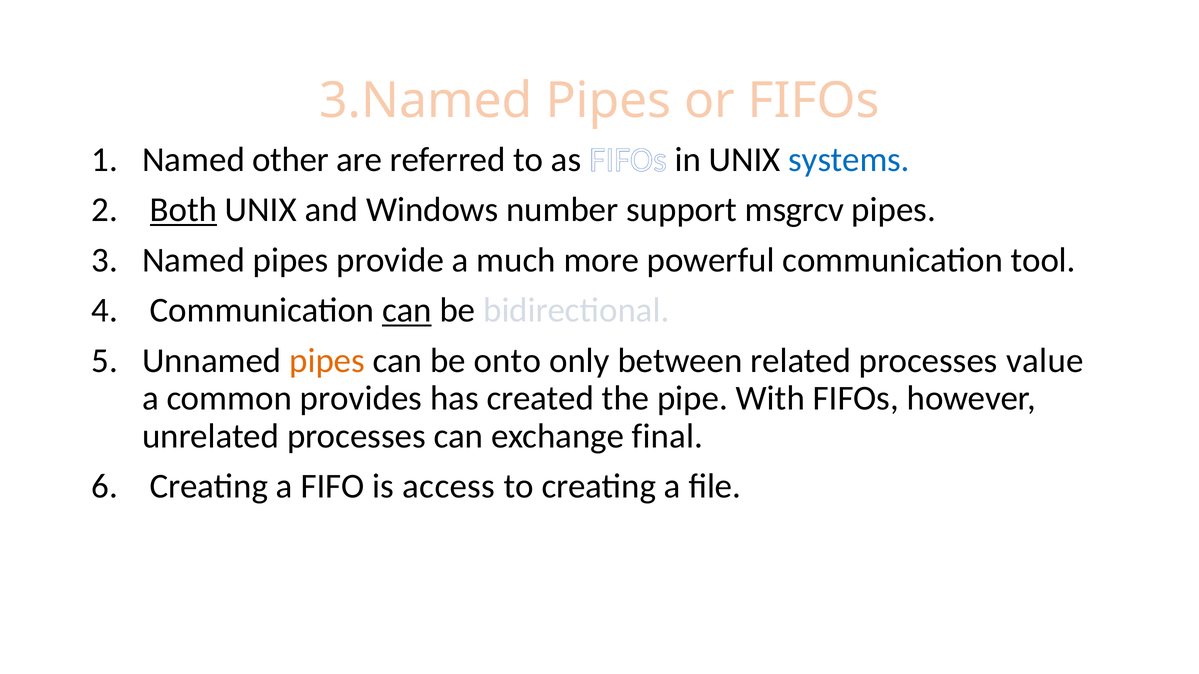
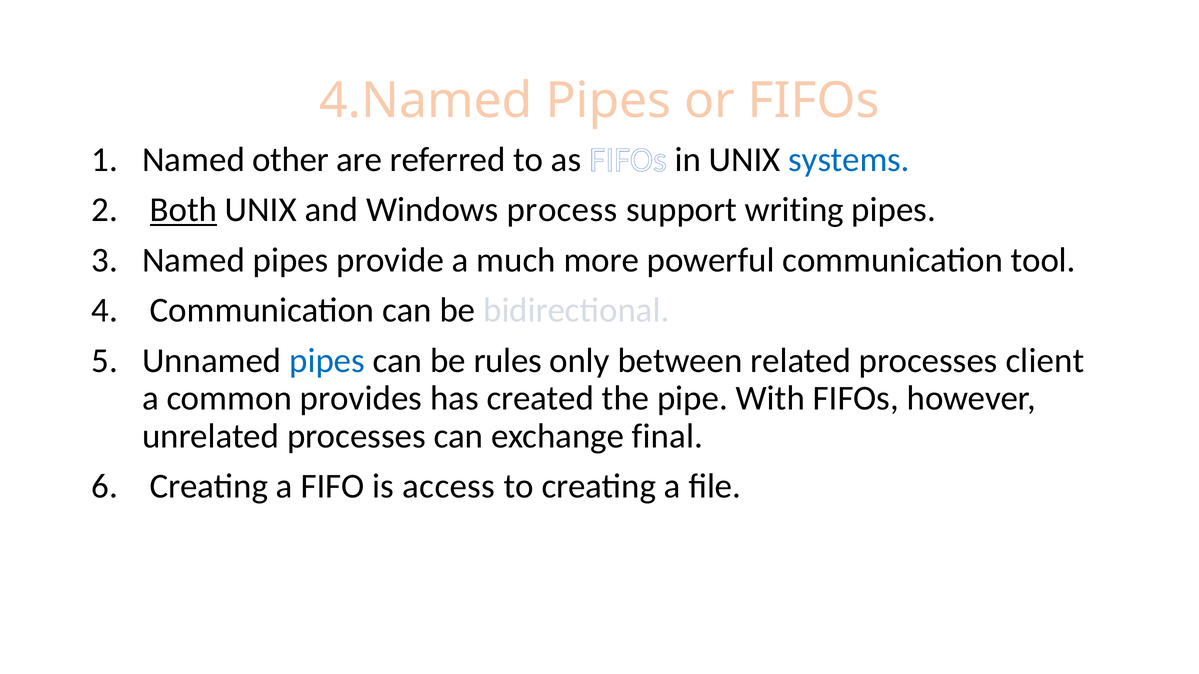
3.Named: 3.Named -> 4.Named (426, 101)
number: number -> process (562, 210)
msgrcv: msgrcv -> writing (794, 210)
can underline: present -> none (407, 311)
pipes colour: orange -> blue (327, 361)
onto: onto -> rules (508, 361)
value: value -> client (1045, 361)
